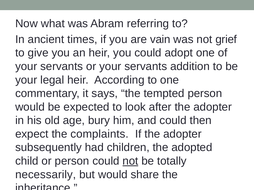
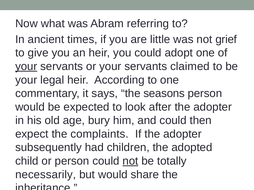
vain: vain -> little (160, 39)
your underline: none -> present (26, 67)
addition: addition -> claimed (190, 67)
tempted: tempted -> seasons (164, 94)
